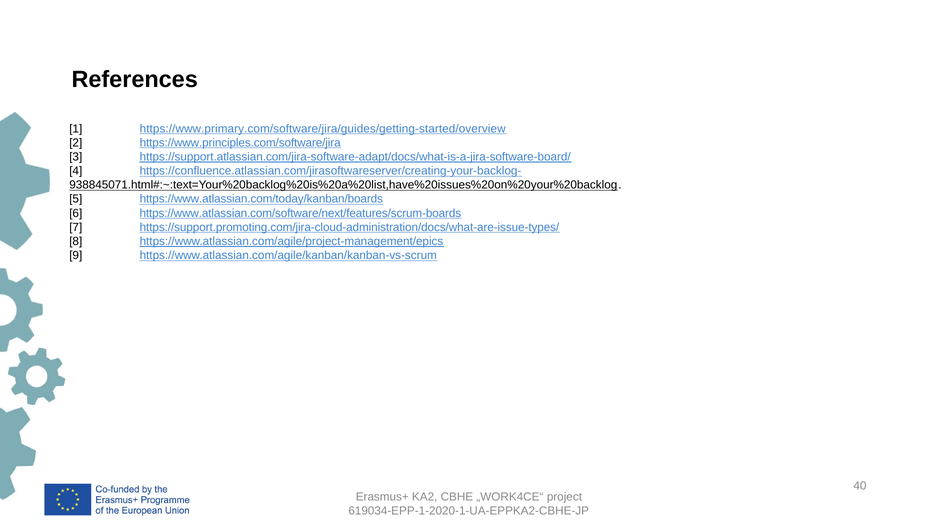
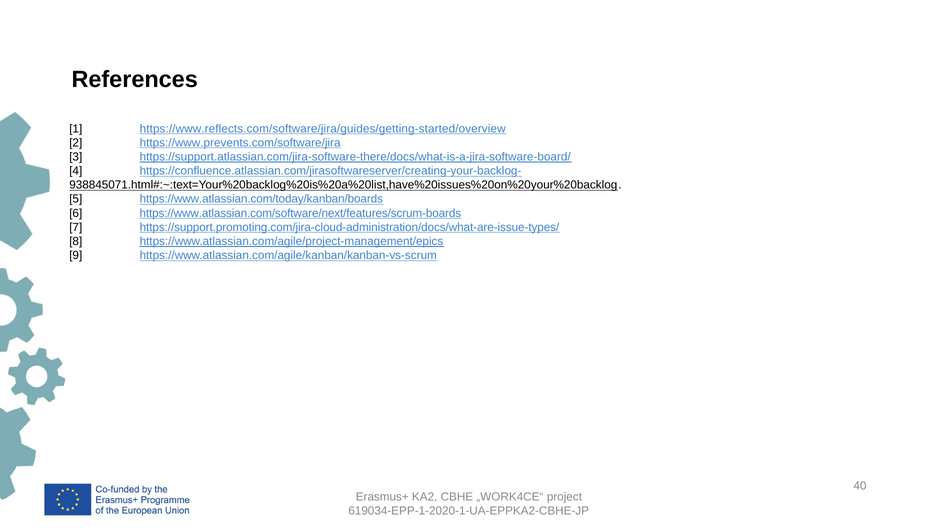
https://www.primary.com/software/jira/guides/getting-started/overview: https://www.primary.com/software/jira/guides/getting-started/overview -> https://www.reflects.com/software/jira/guides/getting-started/overview (323, 129)
https://www.principles.com/software/jira: https://www.principles.com/software/jira -> https://www.prevents.com/software/jira (240, 143)
https://support.atlassian.com/jira-software-adapt/docs/what-is-a-jira-software-board/: https://support.atlassian.com/jira-software-adapt/docs/what-is-a-jira-software-board/ -> https://support.atlassian.com/jira-software-there/docs/what-is-a-jira-software-board/ (355, 157)
